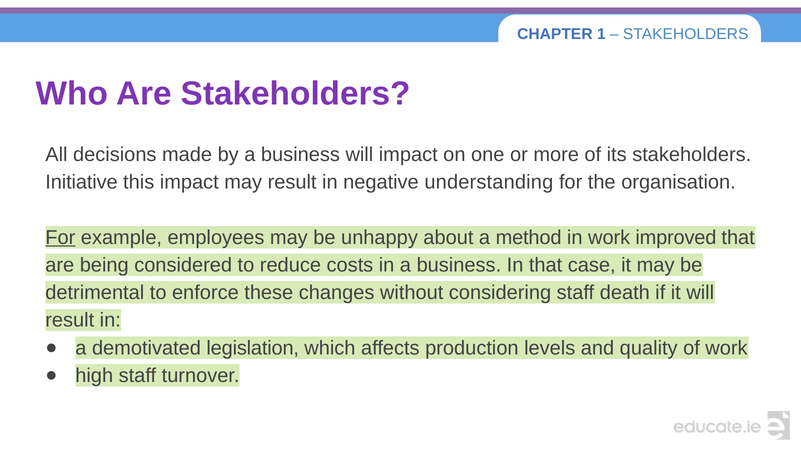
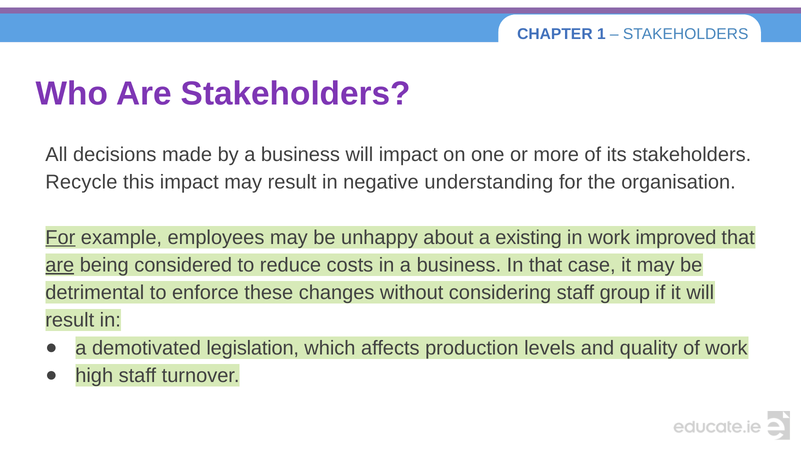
Initiative: Initiative -> Recycle (81, 182)
method: method -> existing (529, 237)
are underline: none -> present (60, 265)
death: death -> group (625, 292)
